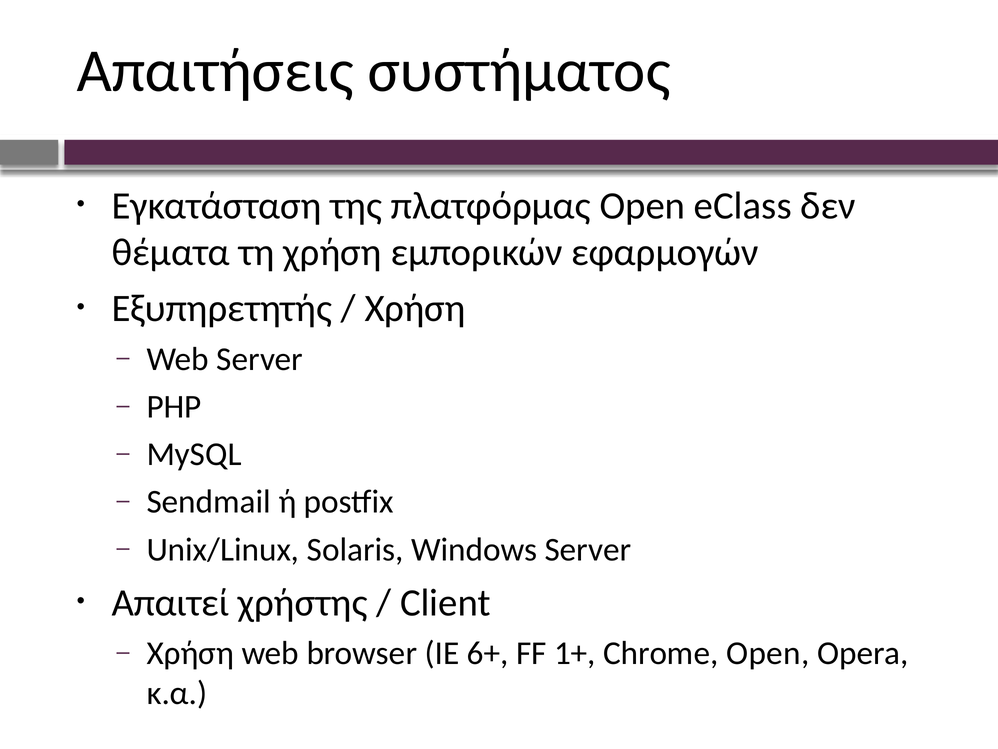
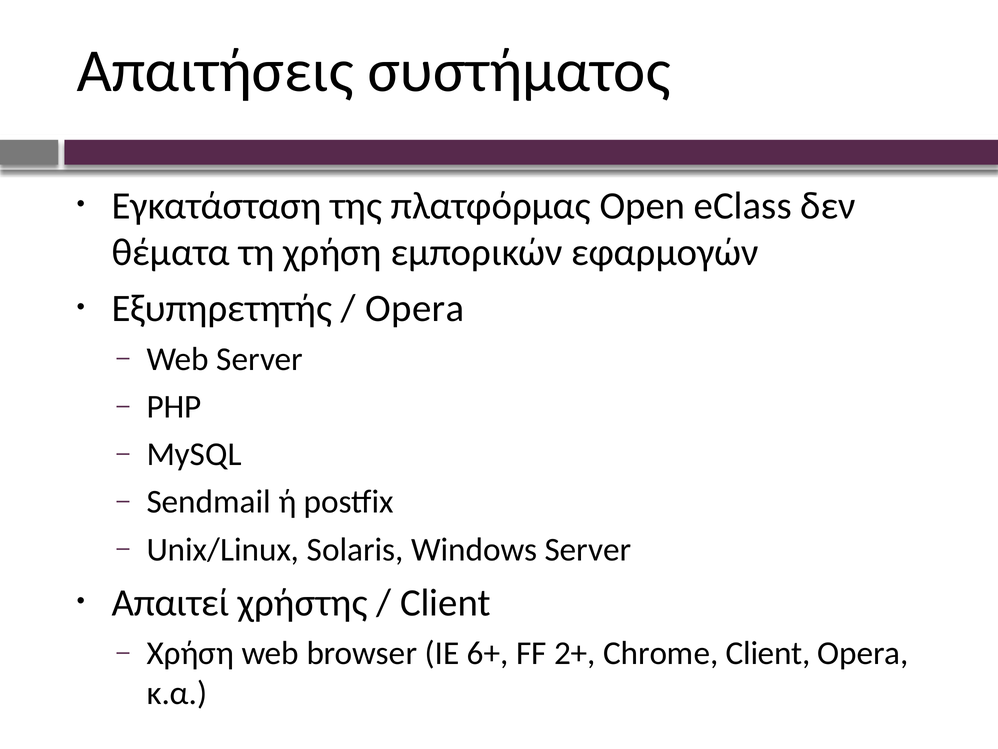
Xρήση: Xρήση -> Opera (415, 308)
1+: 1+ -> 2+ (575, 653)
Chrome Open: Open -> Client (768, 653)
